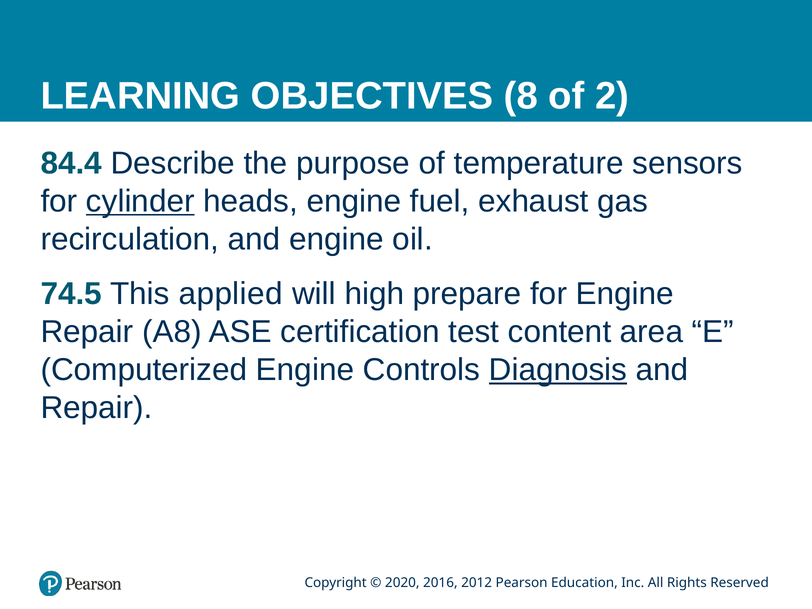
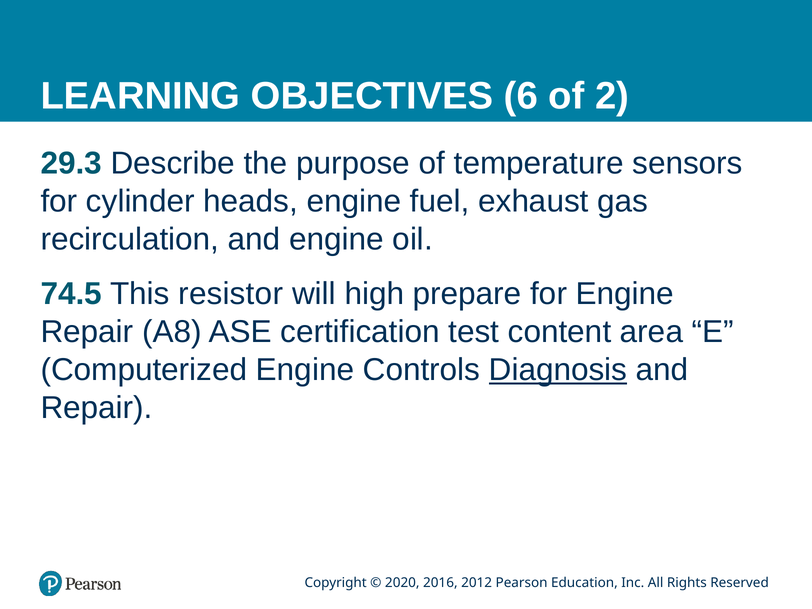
8: 8 -> 6 (521, 96)
84.4: 84.4 -> 29.3 (71, 163)
cylinder underline: present -> none (140, 201)
applied: applied -> resistor (231, 294)
